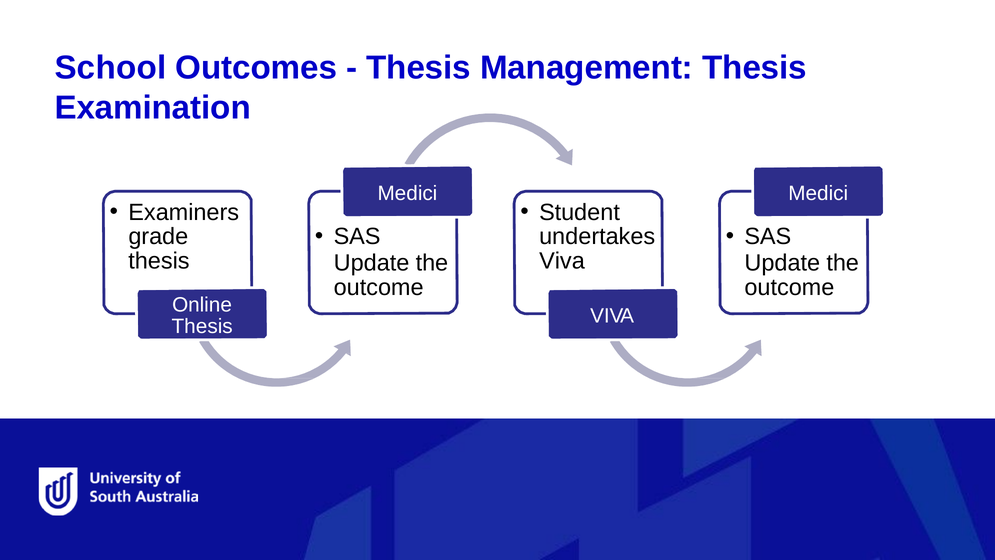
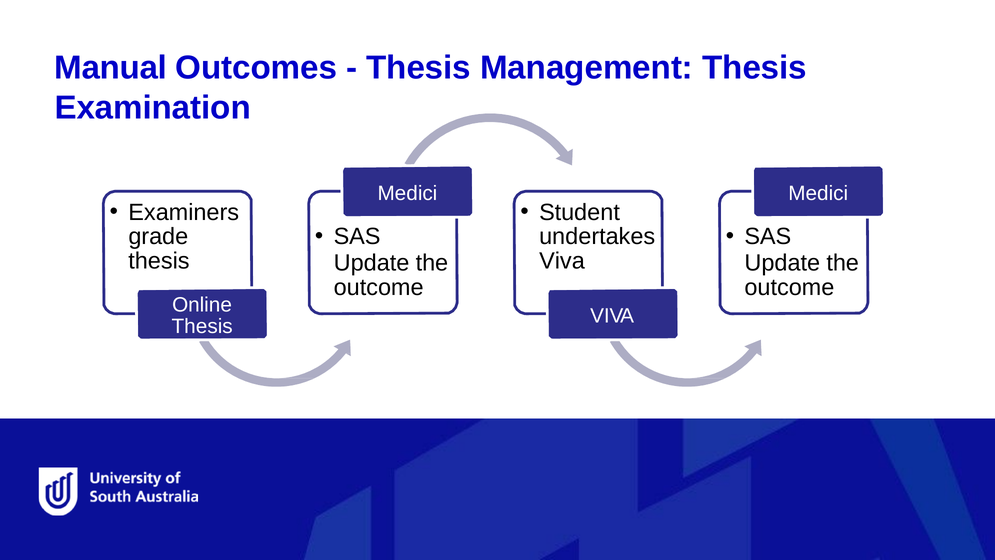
School: School -> Manual (111, 68)
